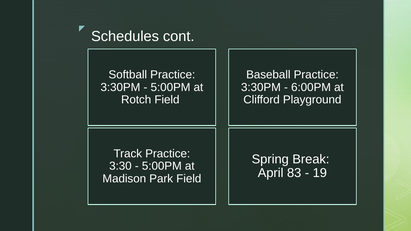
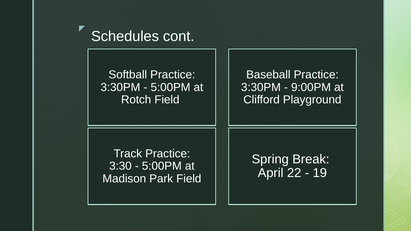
6:00PM: 6:00PM -> 9:00PM (311, 87)
83: 83 -> 22 (294, 173)
